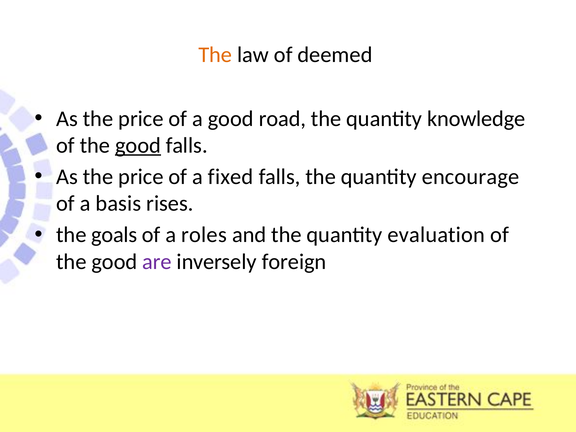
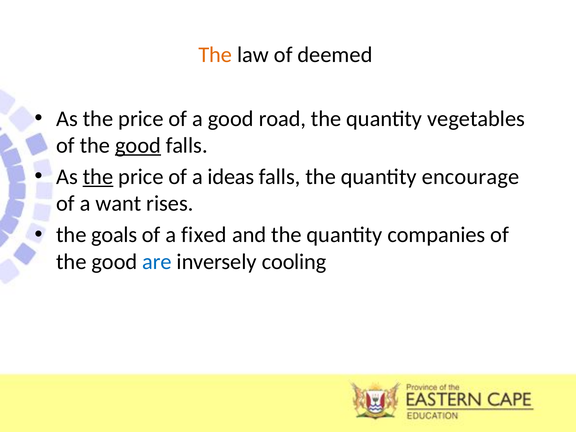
knowledge: knowledge -> vegetables (476, 119)
the underline: none -> present (98, 177)
fixed: fixed -> ideas (231, 177)
basis: basis -> want (118, 204)
roles: roles -> fixed (204, 235)
evaluation: evaluation -> companies (436, 235)
are colour: purple -> blue (157, 262)
foreign: foreign -> cooling (294, 262)
